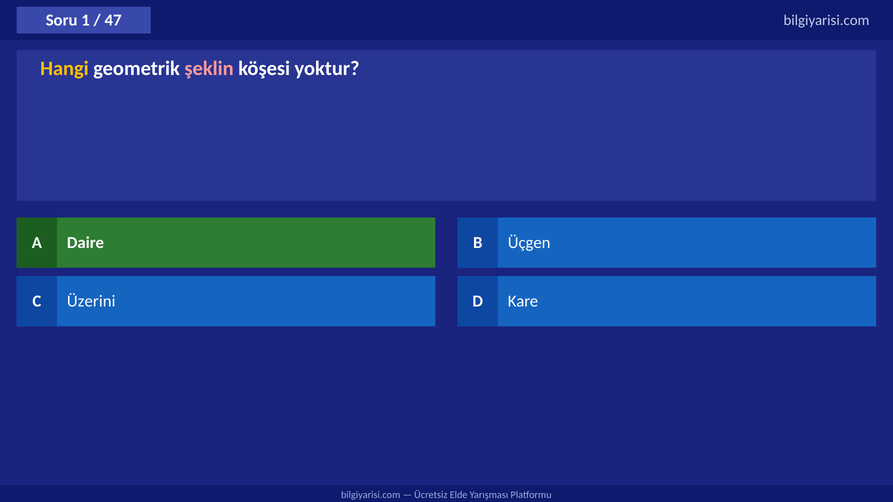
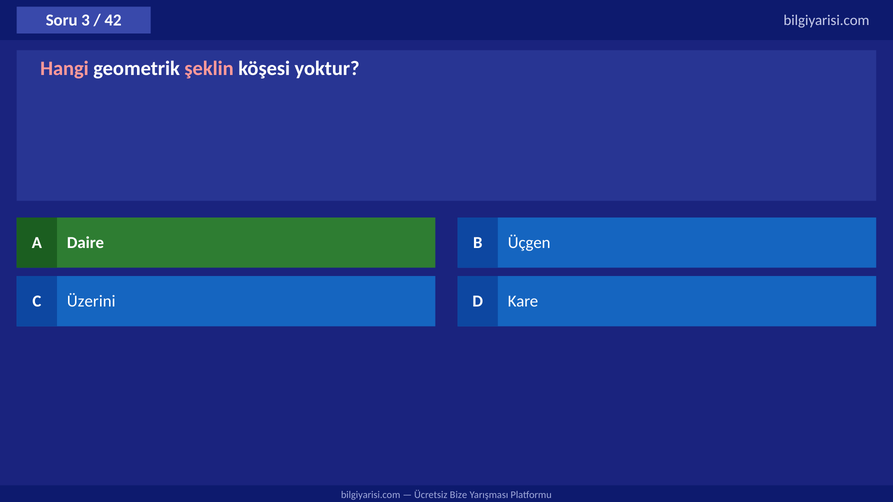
1: 1 -> 3 (86, 20)
47: 47 -> 42 (113, 20)
Hangi colour: yellow -> pink (64, 69)
Elde: Elde -> Bize (459, 495)
